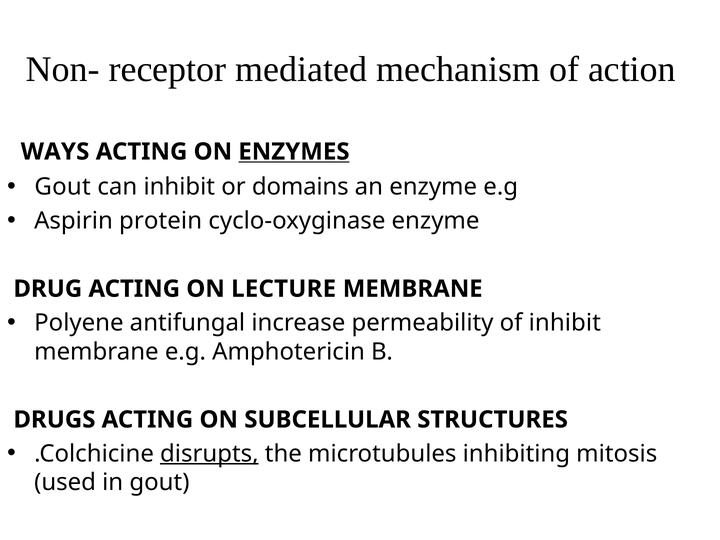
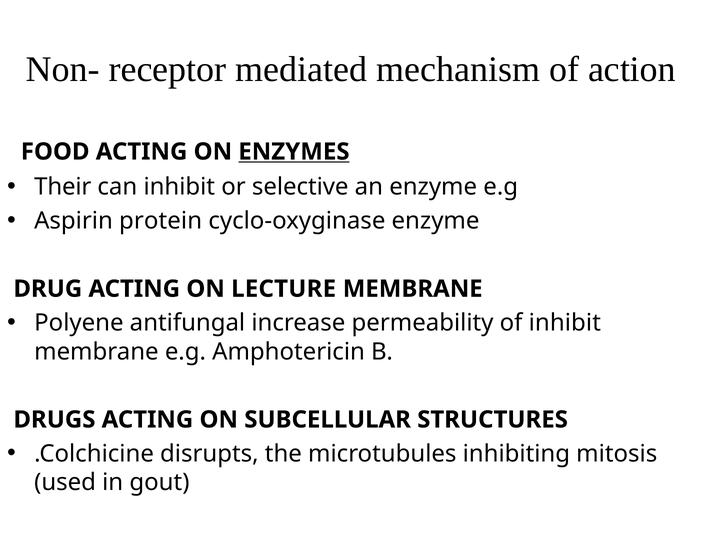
WAYS: WAYS -> FOOD (55, 152)
Gout: Gout -> Their (63, 187)
domains: domains -> selective (300, 187)
disrupts underline: present -> none (209, 454)
